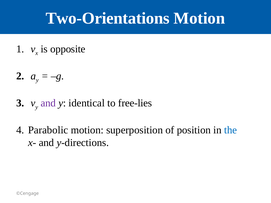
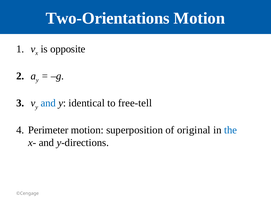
and colour: purple -> blue (48, 103)
free-lies: free-lies -> free-tell (135, 103)
Parabolic: Parabolic -> Perimeter (48, 130)
position: position -> original (194, 130)
